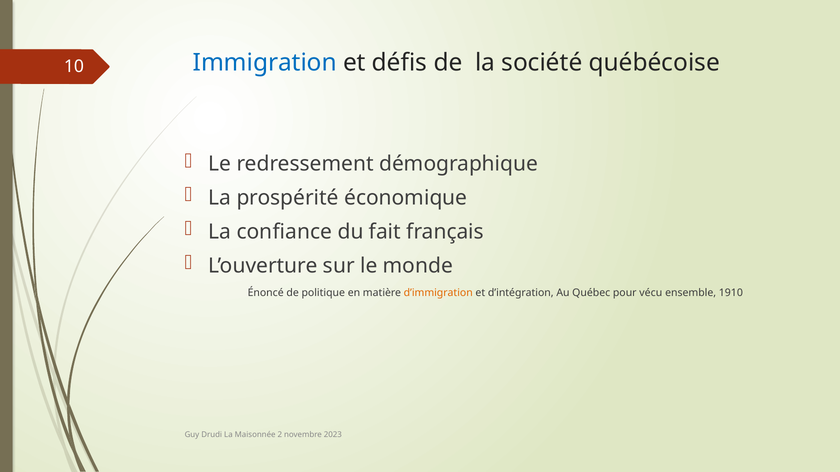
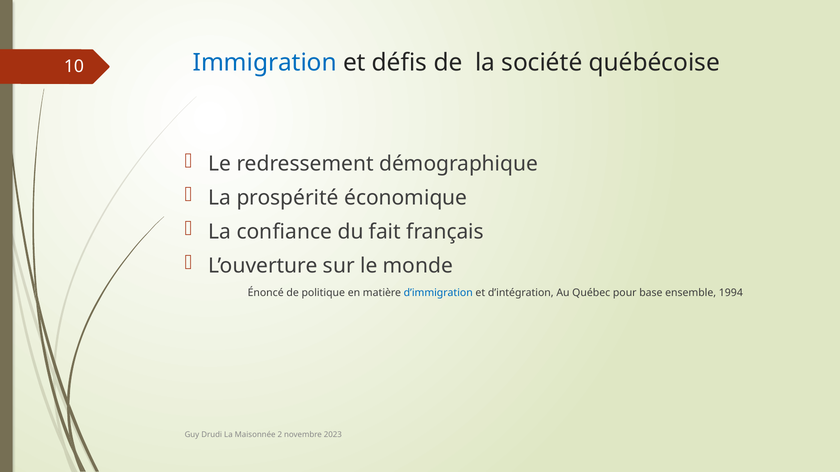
d’immigration colour: orange -> blue (438, 293)
vécu: vécu -> base (651, 293)
1910: 1910 -> 1994 (731, 293)
